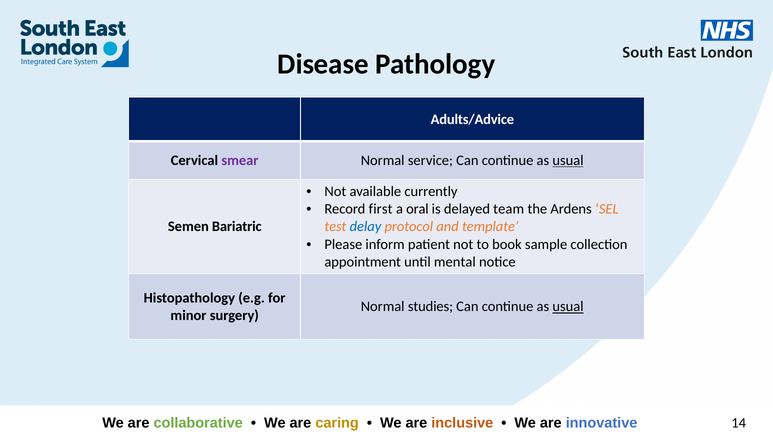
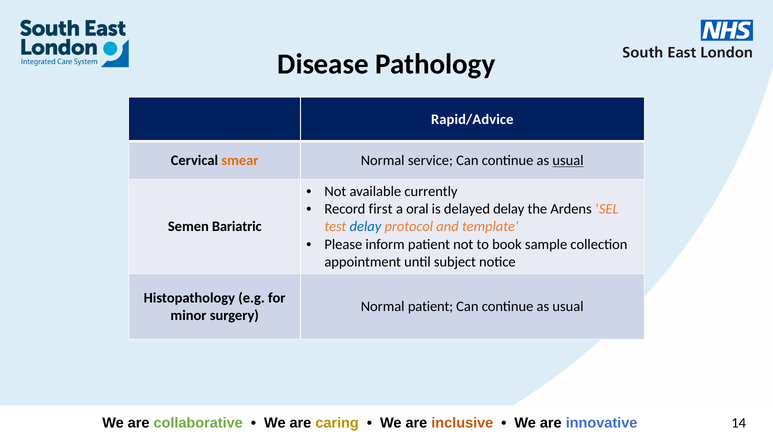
Adults/Advice: Adults/Advice -> Rapid/Advice (472, 119)
smear colour: purple -> orange (240, 160)
delayed team: team -> delay (509, 209)
mental: mental -> subject (455, 262)
Normal studies: studies -> patient (430, 306)
usual underline: present -> none (568, 306)
